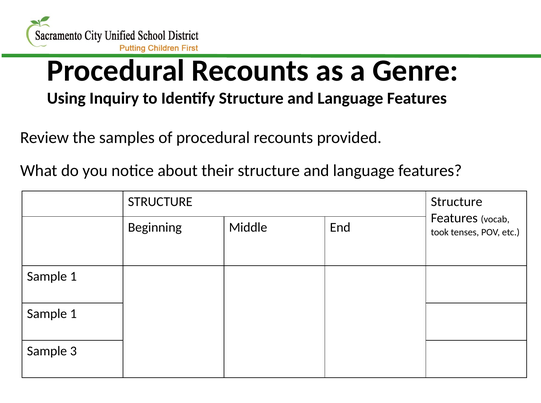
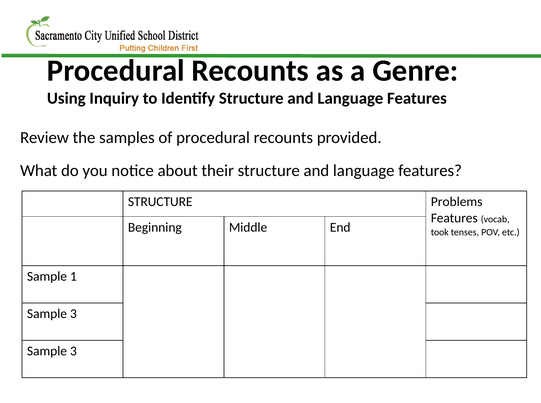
STRUCTURE Structure: Structure -> Problems (457, 202)
1: 1 -> 3 (73, 313)
